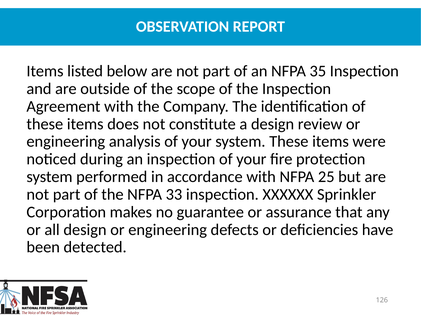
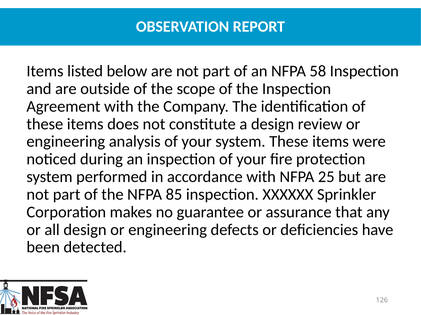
35: 35 -> 58 (318, 71)
33: 33 -> 85 (174, 195)
